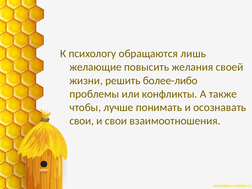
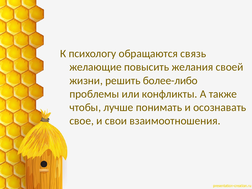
лишь: лишь -> связь (193, 54)
свои: свои -> свое (82, 121)
